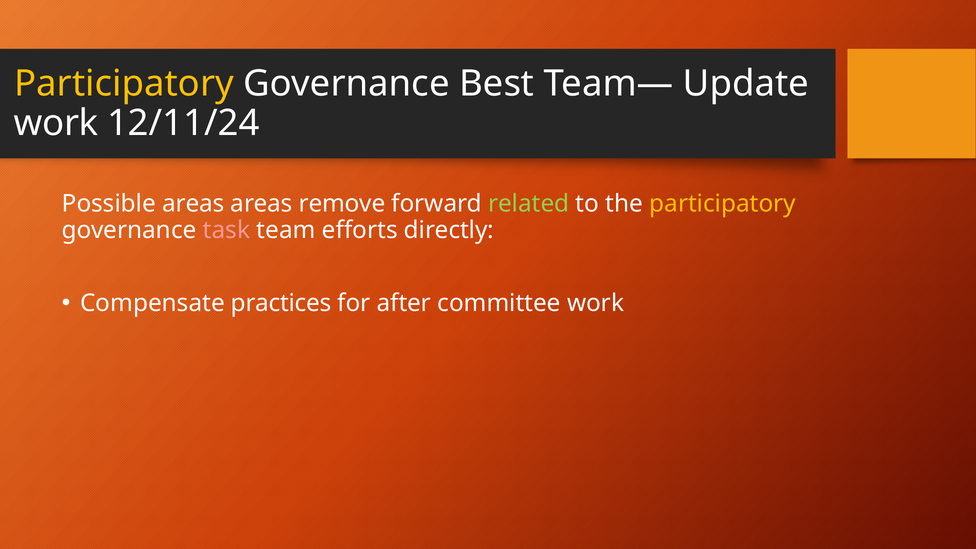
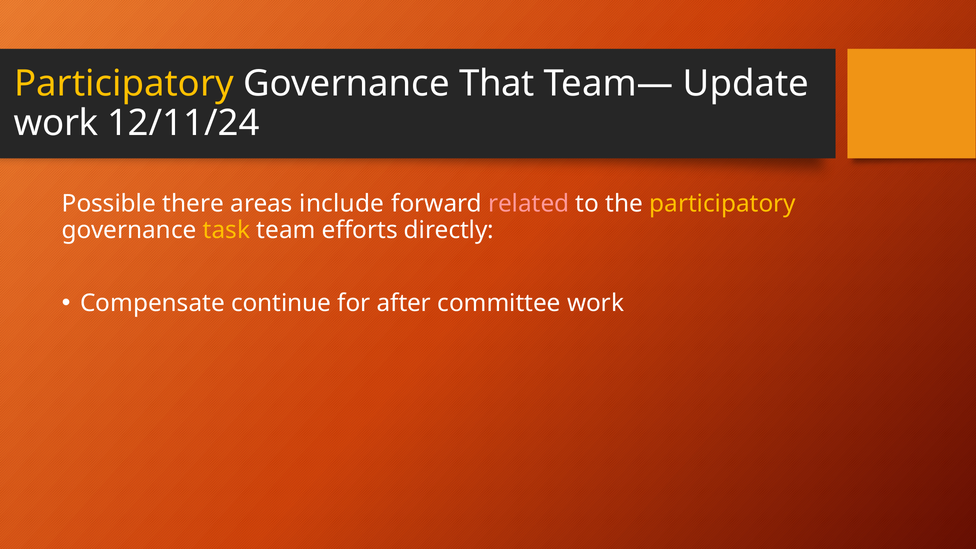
Best: Best -> That (497, 84)
Possible areas: areas -> there (193, 204)
remove: remove -> include (342, 204)
related colour: light green -> pink (529, 204)
task colour: pink -> yellow (227, 230)
practices: practices -> continue (281, 303)
